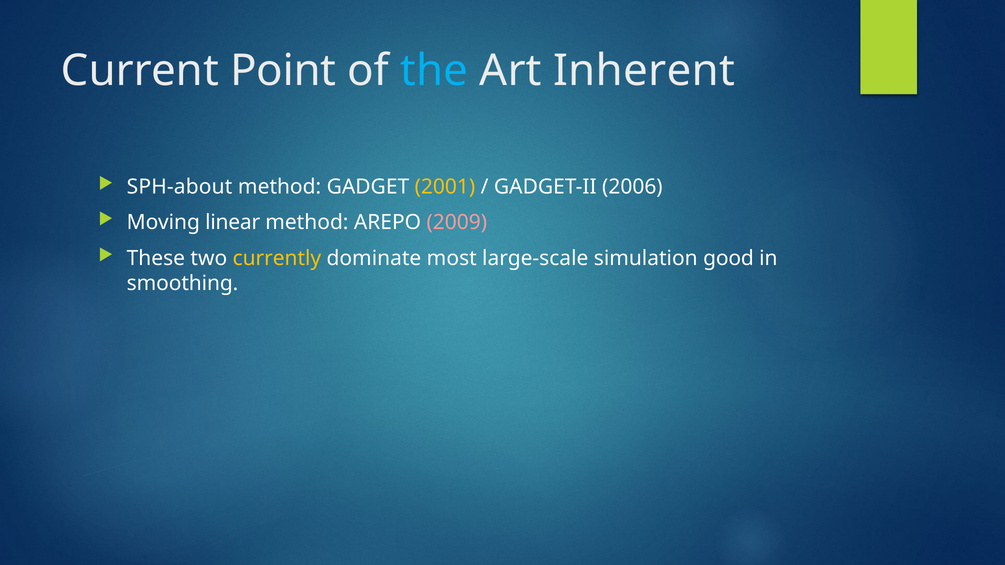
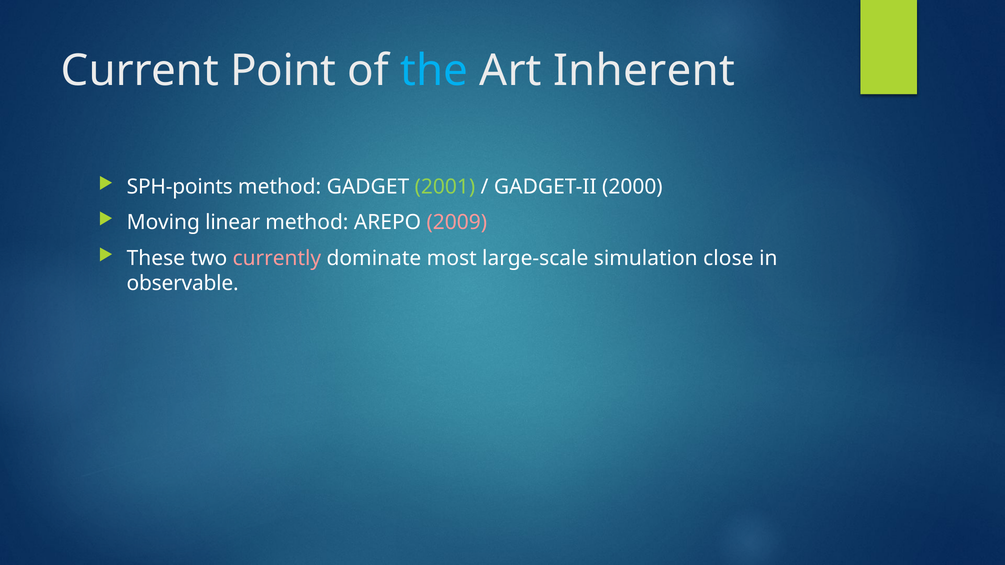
SPH-about: SPH-about -> SPH-points (180, 187)
2001 colour: yellow -> light green (445, 187)
2006: 2006 -> 2000 (632, 187)
currently colour: yellow -> pink (277, 258)
good: good -> close (728, 258)
smoothing: smoothing -> observable (183, 283)
